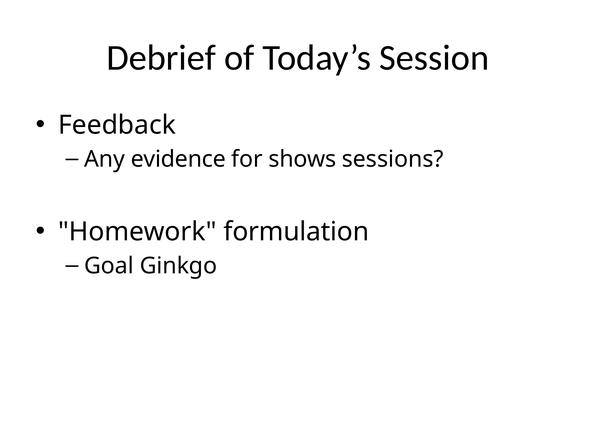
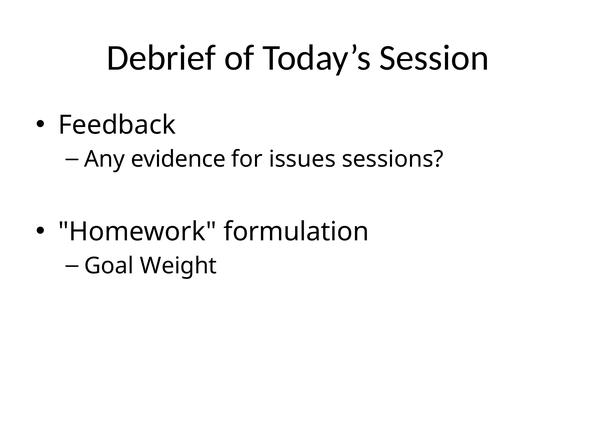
shows: shows -> issues (302, 159)
Ginkgo: Ginkgo -> Weight (178, 266)
